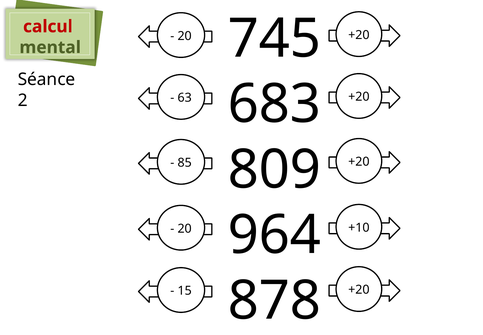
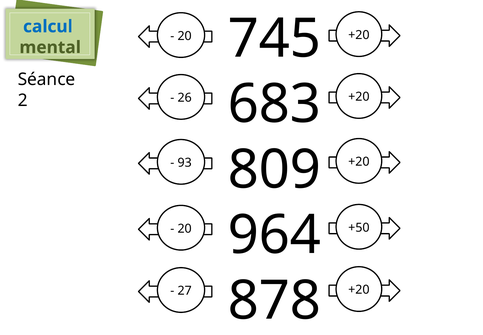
calcul colour: red -> blue (48, 27)
63: 63 -> 26 (185, 98)
85: 85 -> 93 (185, 162)
+10: +10 -> +50 (359, 227)
15: 15 -> 27 (185, 290)
